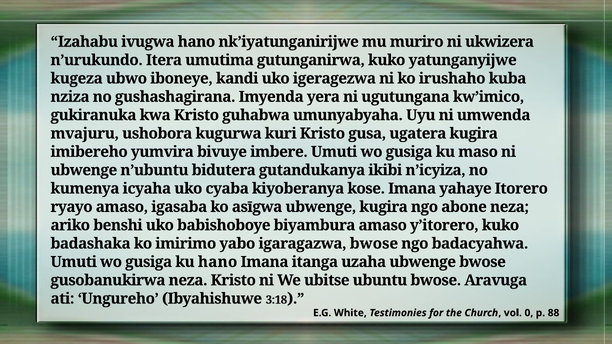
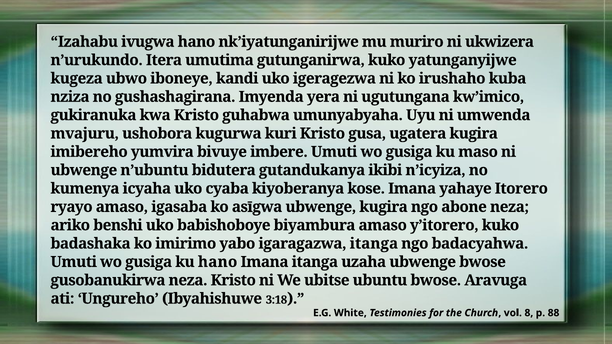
igaragazwa bwose: bwose -> itanga (374, 244)
0: 0 -> 8 (529, 313)
